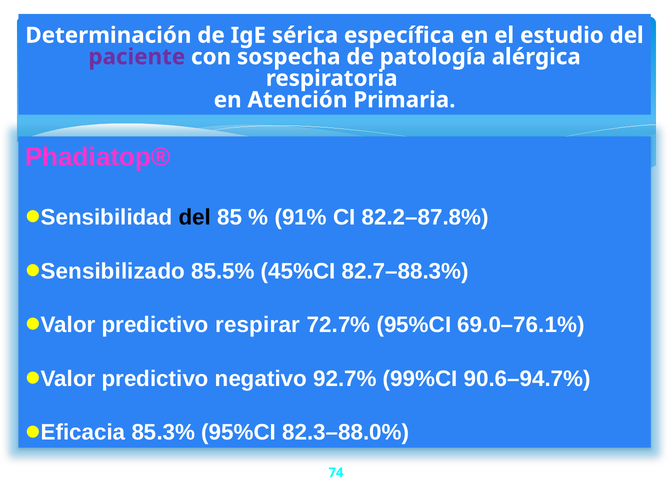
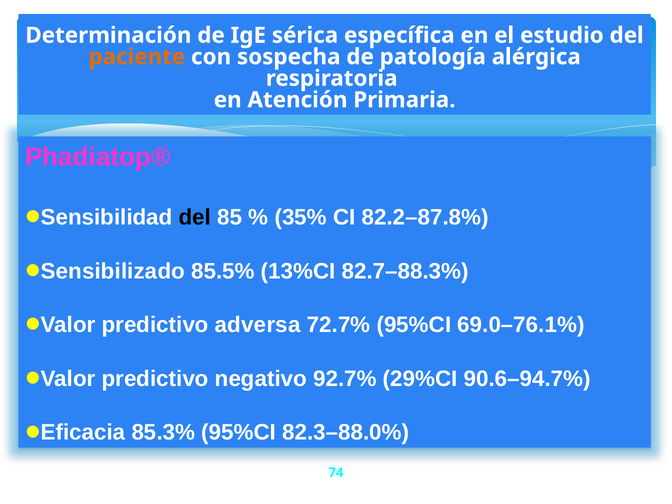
paciente colour: purple -> orange (137, 57)
91%: 91% -> 35% (301, 218)
45%CI: 45%CI -> 13%CI (298, 271)
respirar: respirar -> adversa (258, 325)
99%CI: 99%CI -> 29%CI (420, 379)
